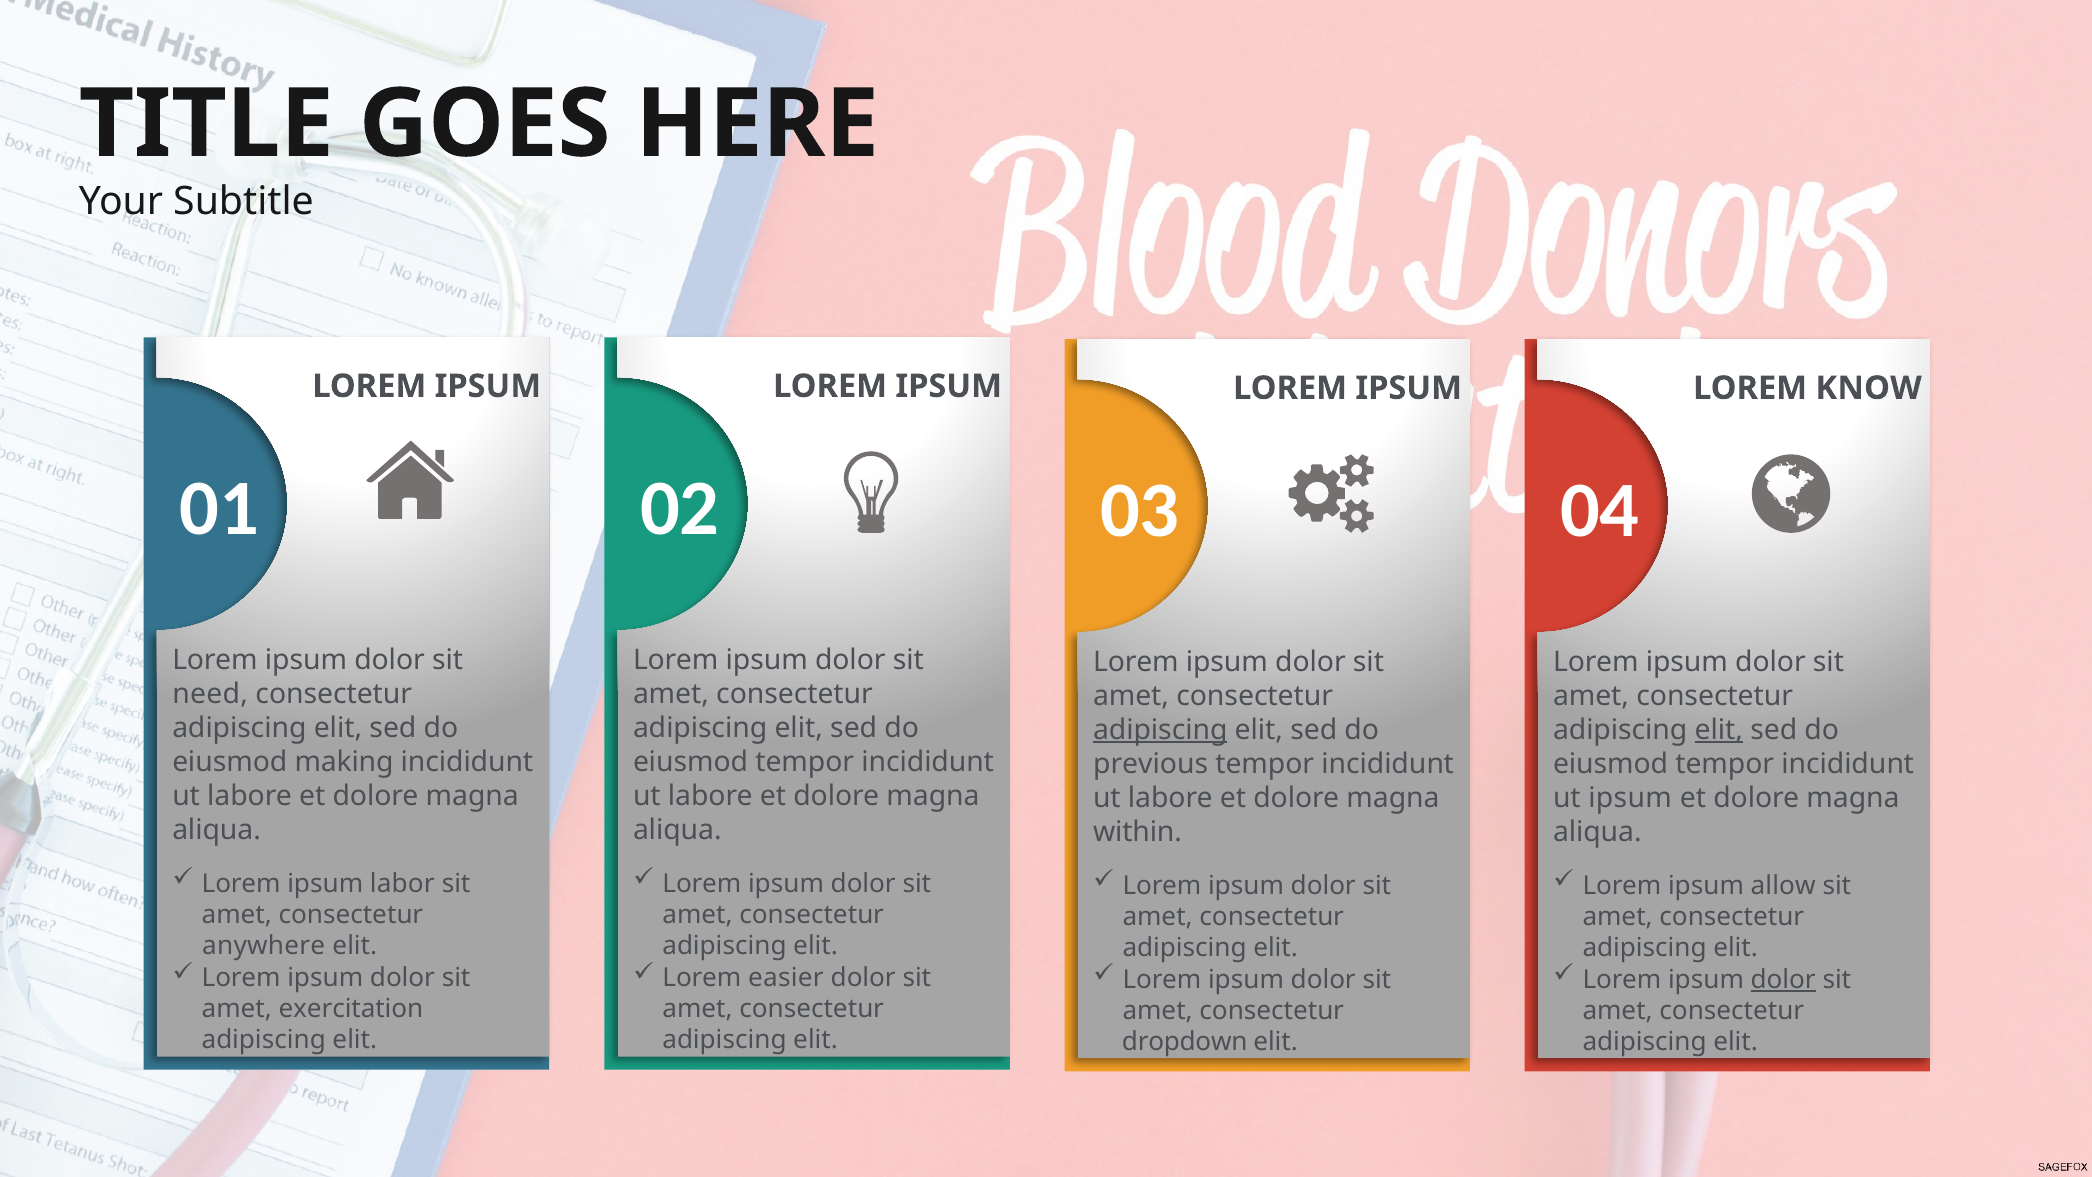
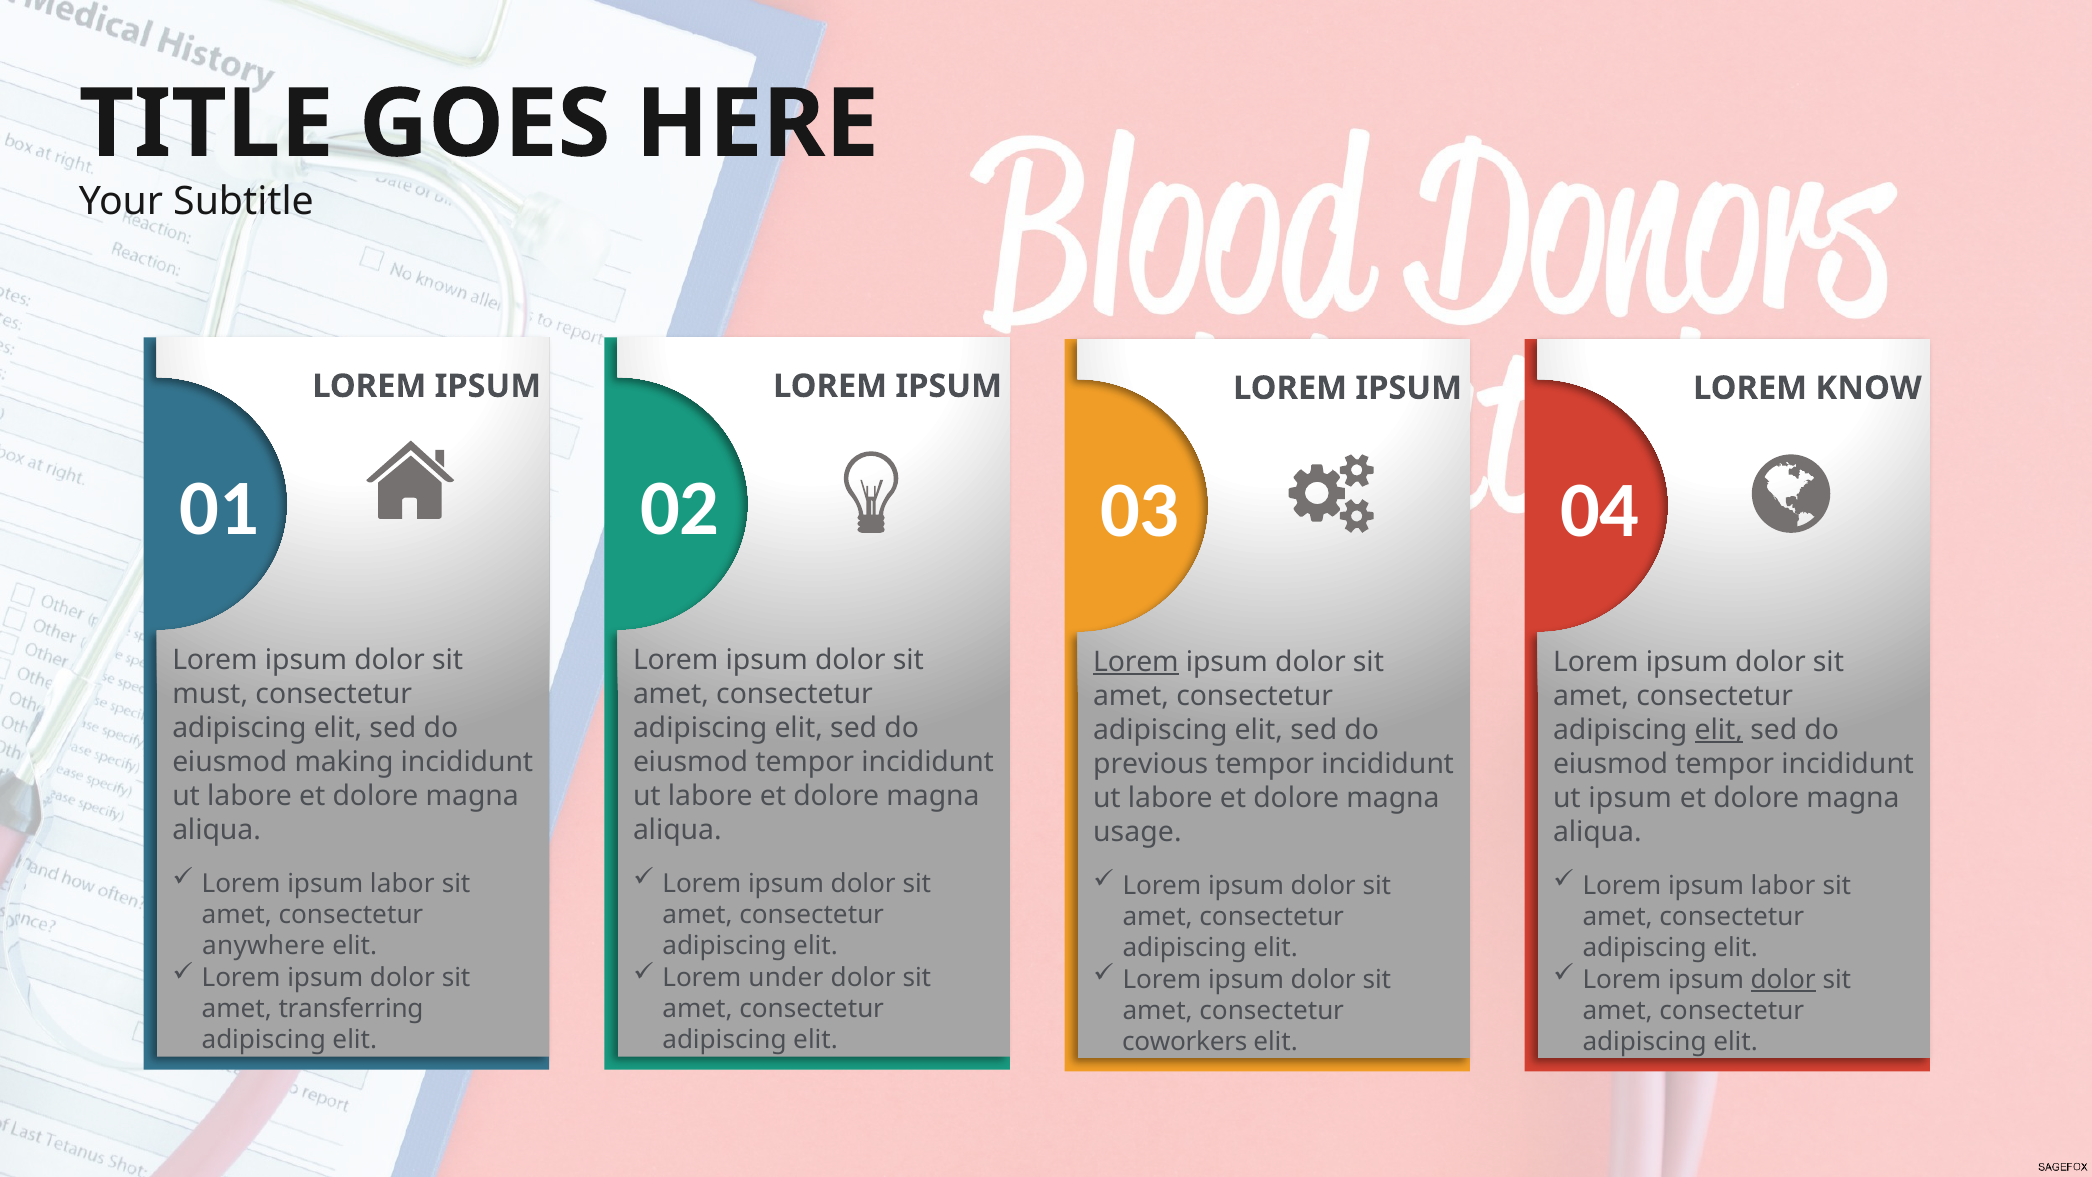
Lorem underline: none -> present (1136, 662)
need: need -> must (210, 694)
adipiscing underline: present -> none (1160, 730)
within: within -> usage (1137, 832)
allow: allow -> labor (1783, 885)
easier: easier -> under (786, 977)
exercitation: exercitation -> transferring (351, 1009)
dropdown: dropdown -> coworkers (1185, 1042)
